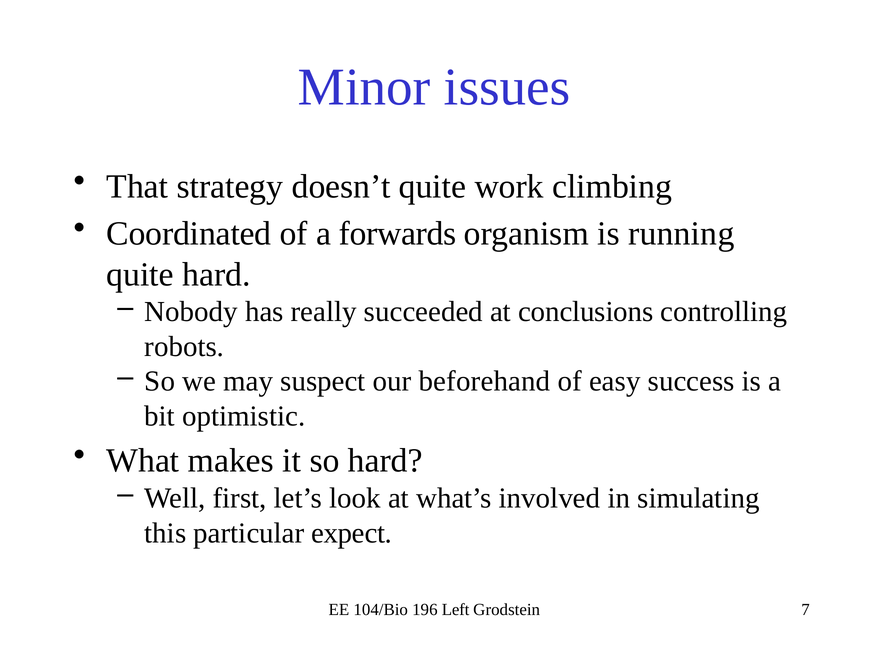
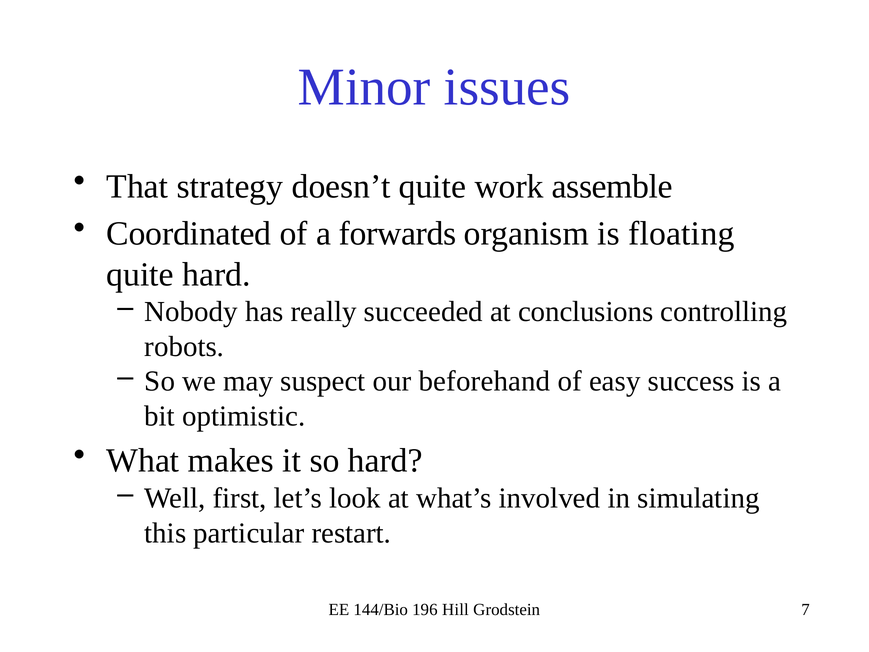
climbing: climbing -> assemble (612, 186)
running: running -> floating (681, 234)
expect: expect -> restart (351, 533)
104/Bio: 104/Bio -> 144/Bio (381, 609)
Left: Left -> Hill (455, 609)
